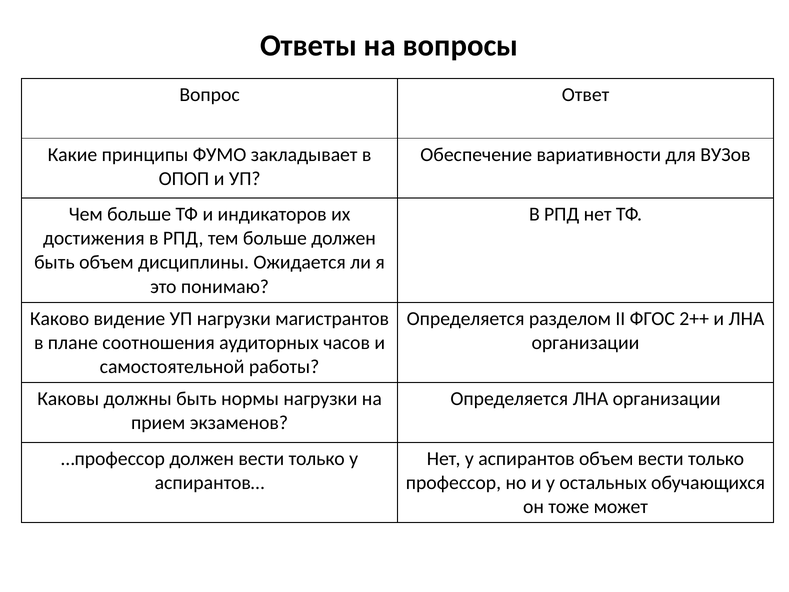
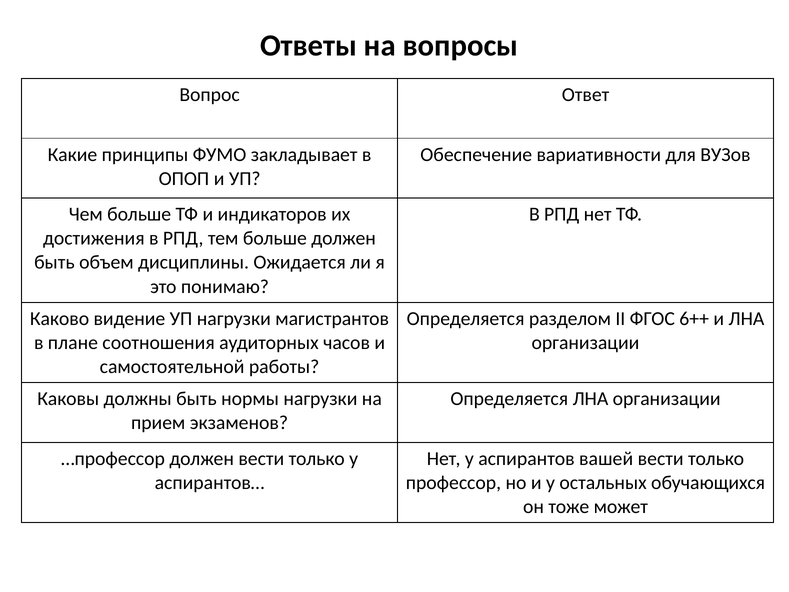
2++: 2++ -> 6++ (694, 318)
аспирантов объем: объем -> вашей (606, 458)
